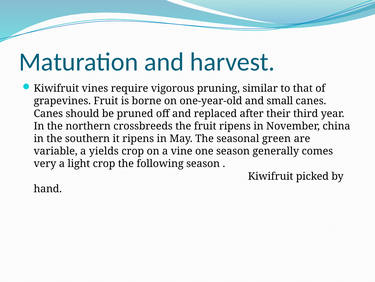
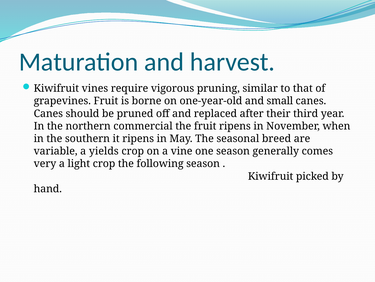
crossbreeds: crossbreeds -> commercial (143, 126)
china: china -> when (336, 126)
green: green -> breed (277, 138)
